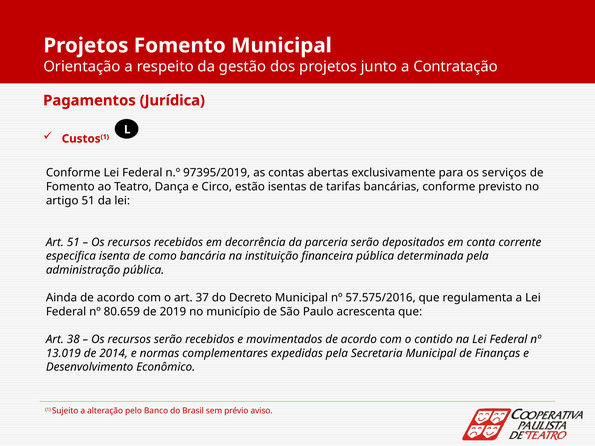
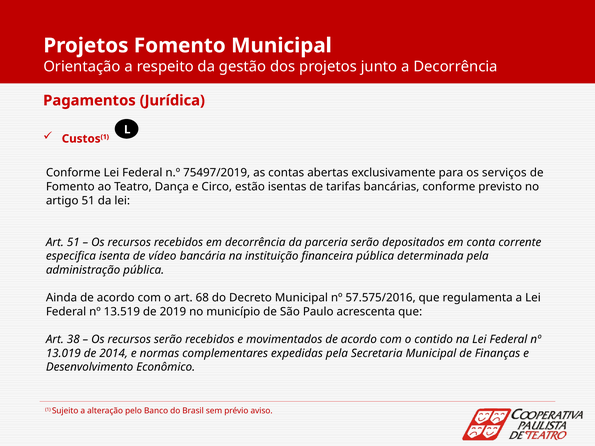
a Contratação: Contratação -> Decorrência (456, 66)
97395/2019: 97395/2019 -> 75497/2019 (217, 173)
como: como -> vídeo (162, 256)
37: 37 -> 68 (202, 298)
80.659: 80.659 -> 13.519 (122, 312)
